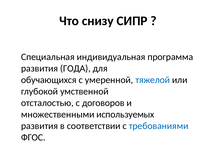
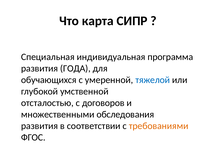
снизу: снизу -> карта (98, 21)
используемых: используемых -> обследования (125, 114)
требованиями colour: blue -> orange (159, 126)
